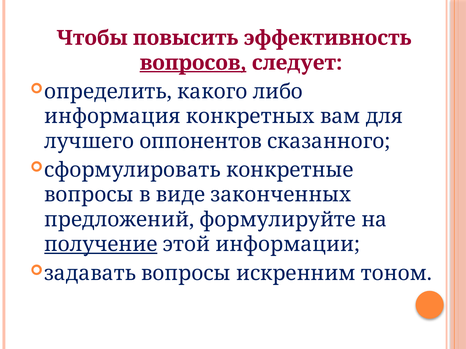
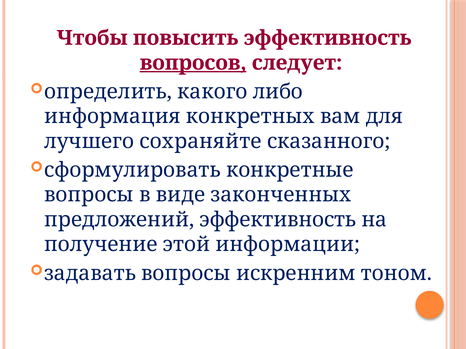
оппонентов: оппонентов -> сохраняйте (201, 141)
предложений формулируйте: формулируйте -> эффективность (278, 220)
получение underline: present -> none (101, 245)
